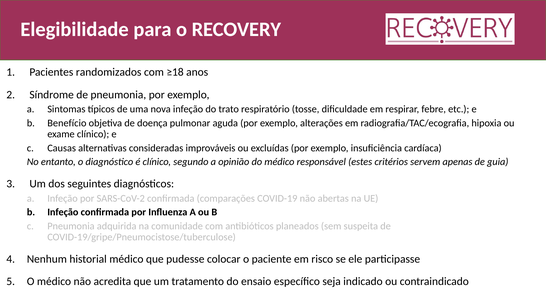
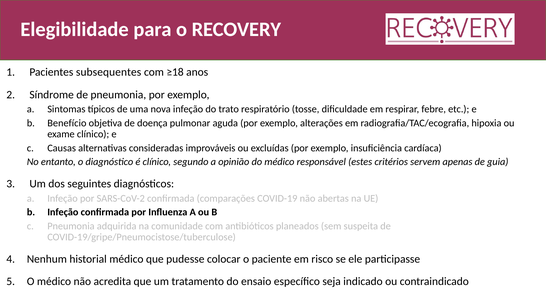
randomizados: randomizados -> subsequentes (109, 72)
